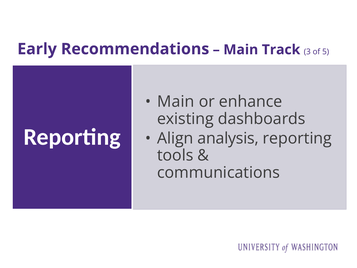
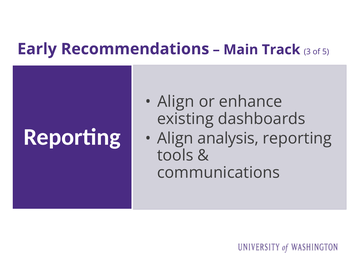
Main: Main -> Align (176, 102)
